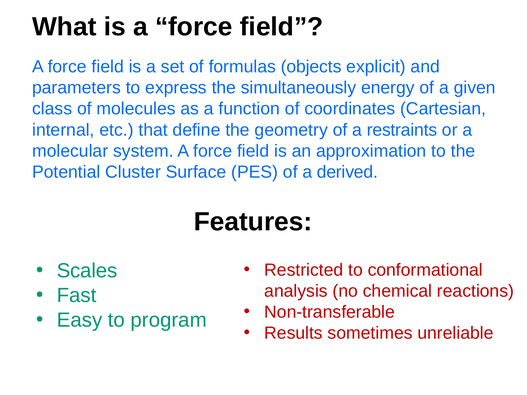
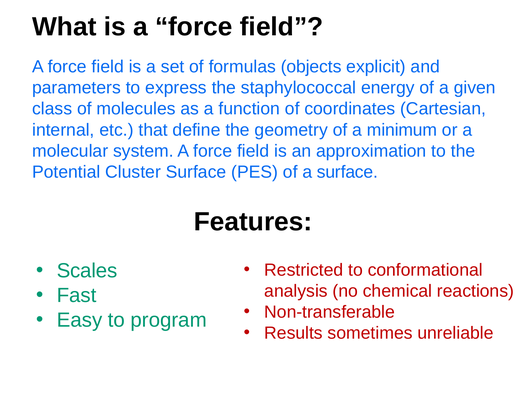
simultaneously: simultaneously -> staphylococcal (299, 88)
restraints: restraints -> minimum (402, 130)
a derived: derived -> surface (347, 172)
